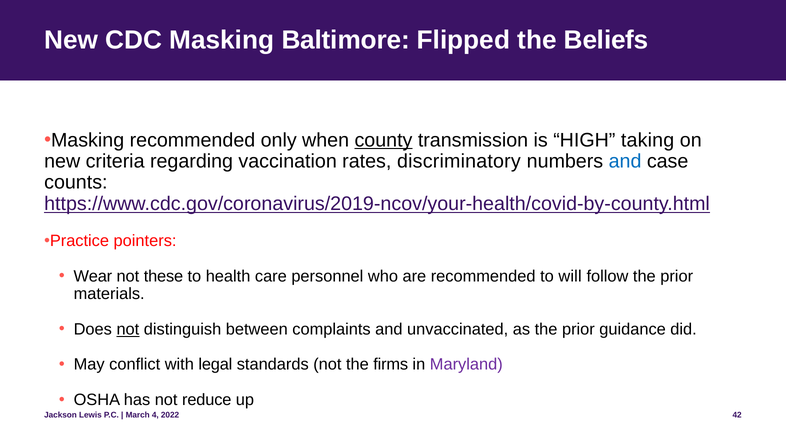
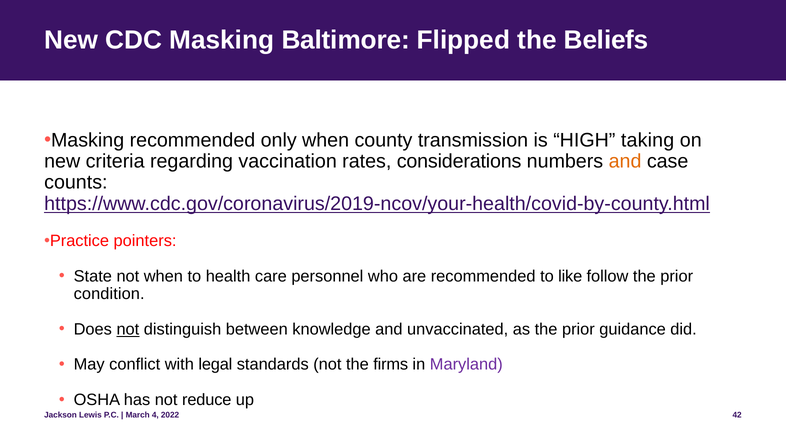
county underline: present -> none (383, 140)
discriminatory: discriminatory -> considerations (459, 161)
and colour: blue -> orange (625, 161)
Wear: Wear -> State (93, 276)
not these: these -> when (163, 276)
will: will -> like (570, 276)
materials: materials -> condition (109, 294)
complaints: complaints -> knowledge (332, 329)
